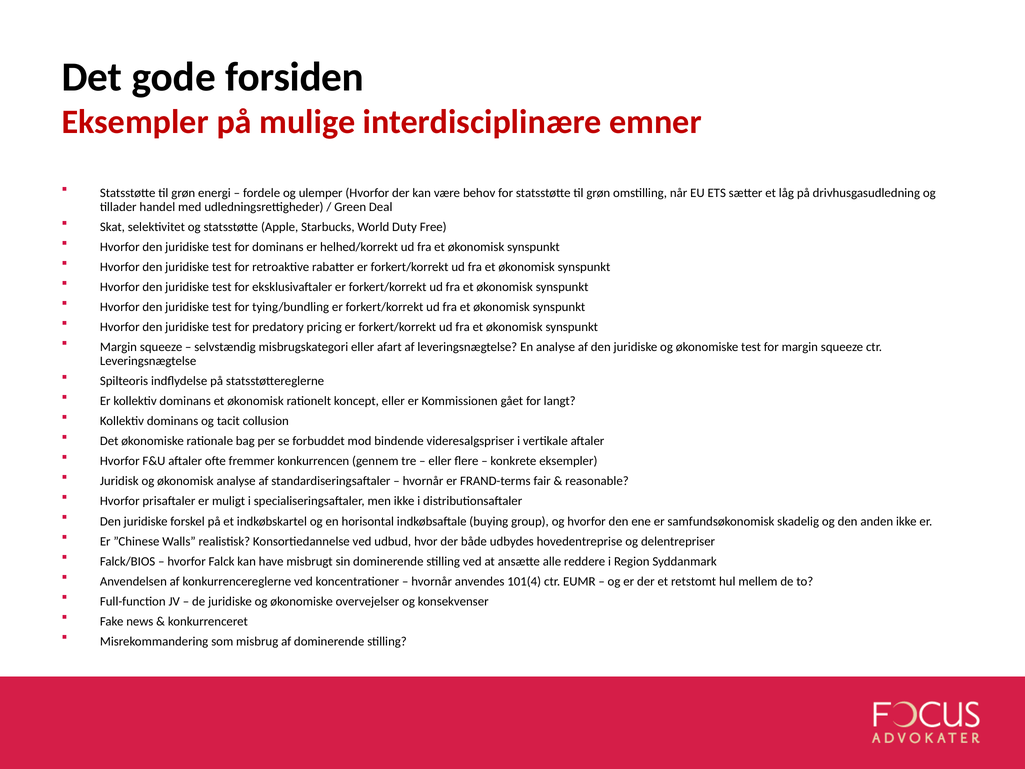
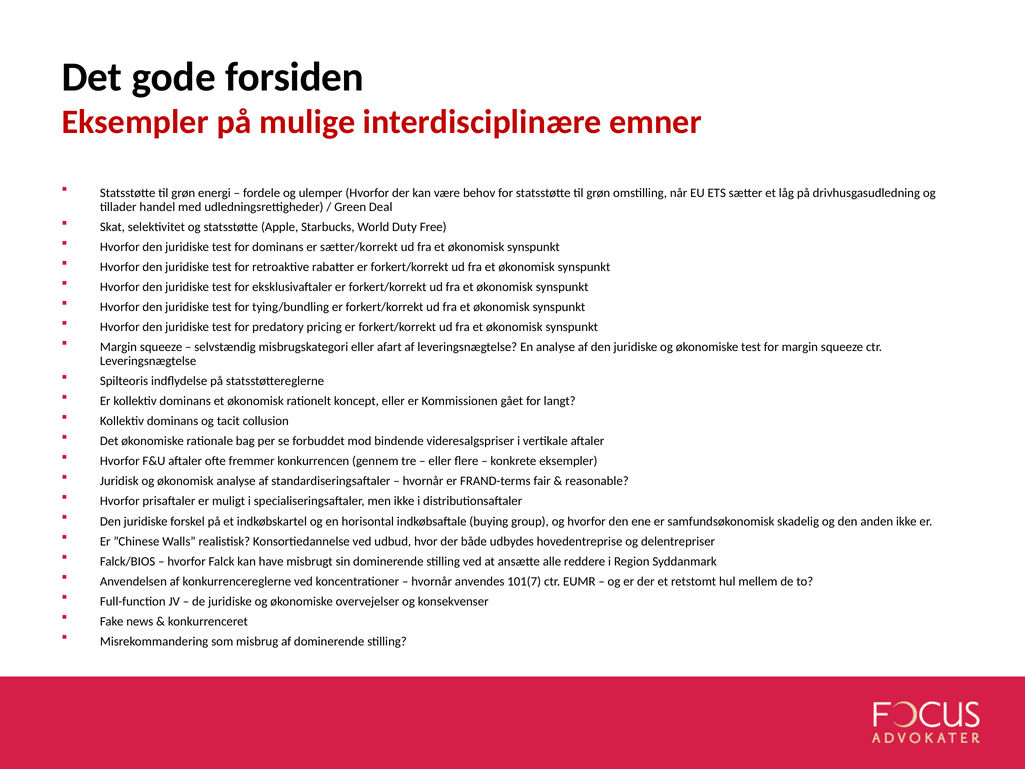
helhed/korrekt: helhed/korrekt -> sætter/korrekt (359, 247)
101(4: 101(4 -> 101(7 (524, 581)
